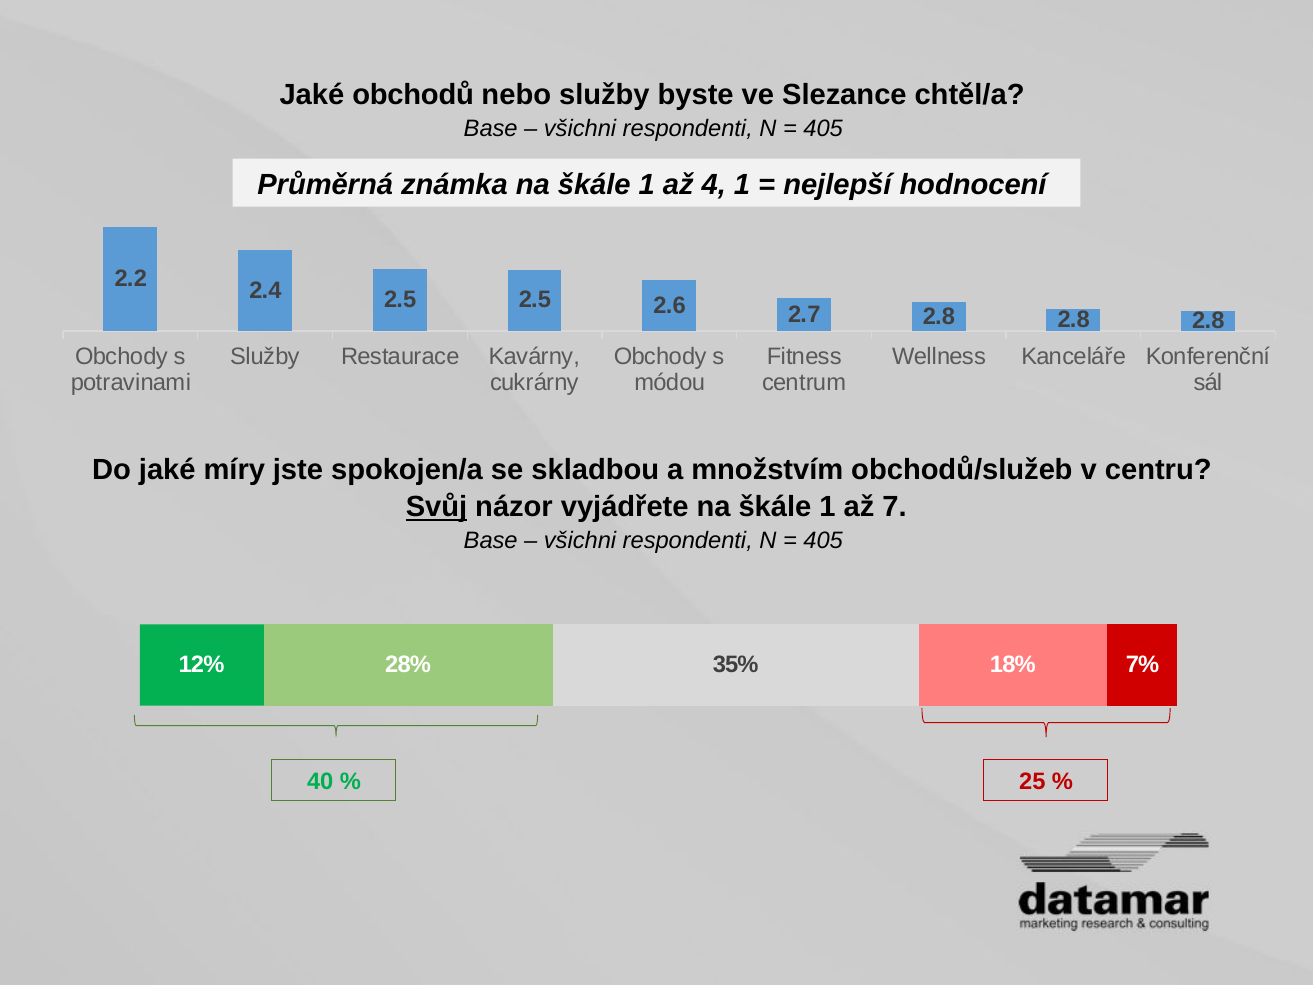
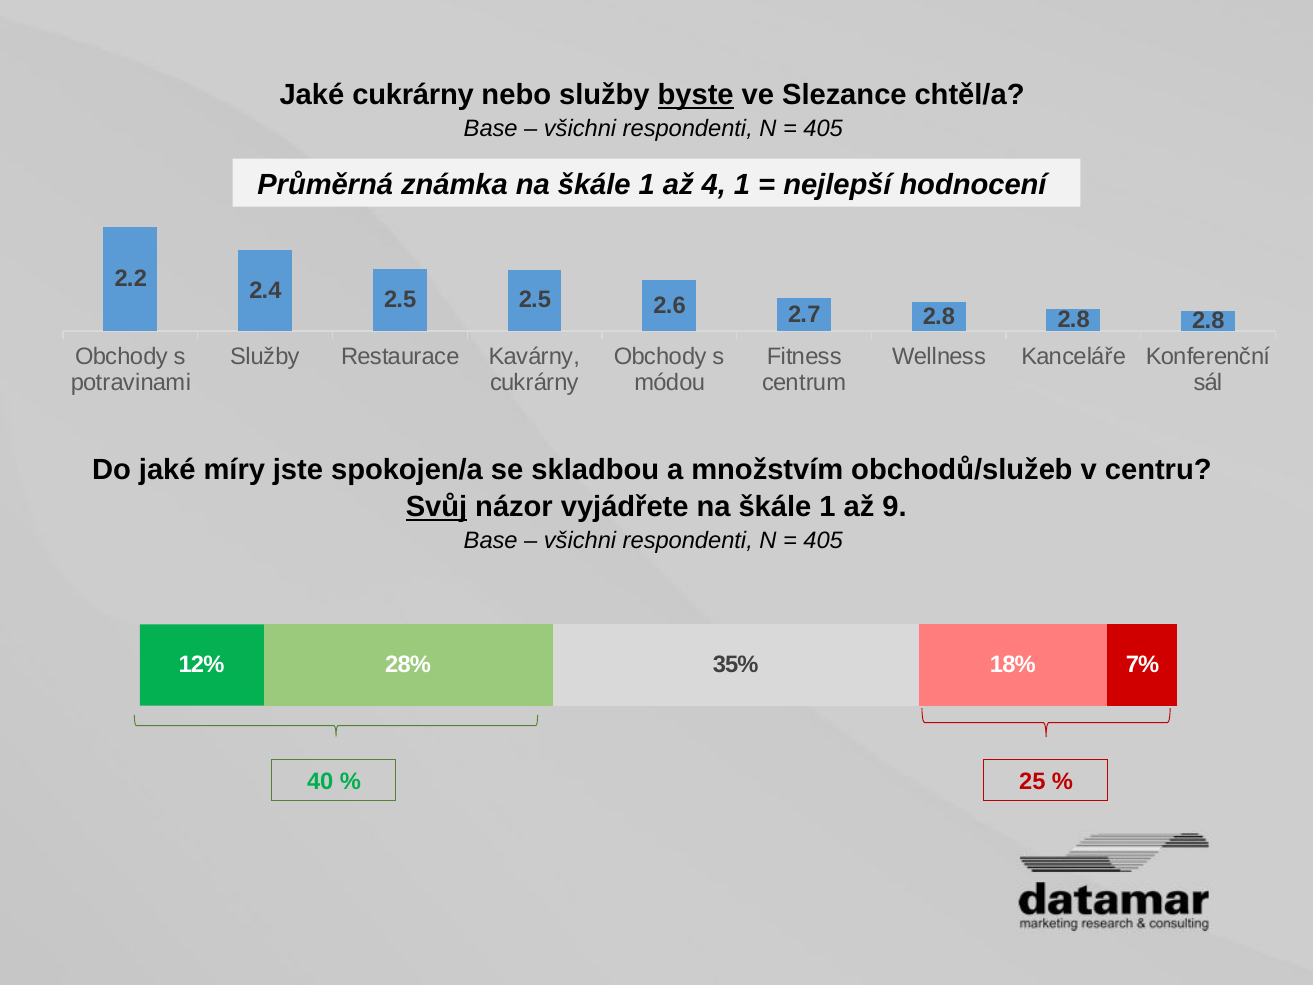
Jaké obchodů: obchodů -> cukrárny (413, 95)
byste underline: none -> present (696, 95)
7: 7 -> 9 (894, 507)
